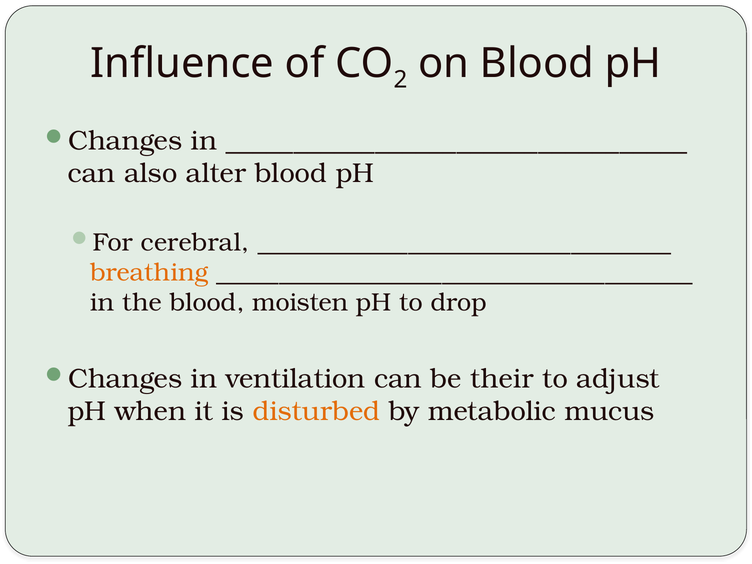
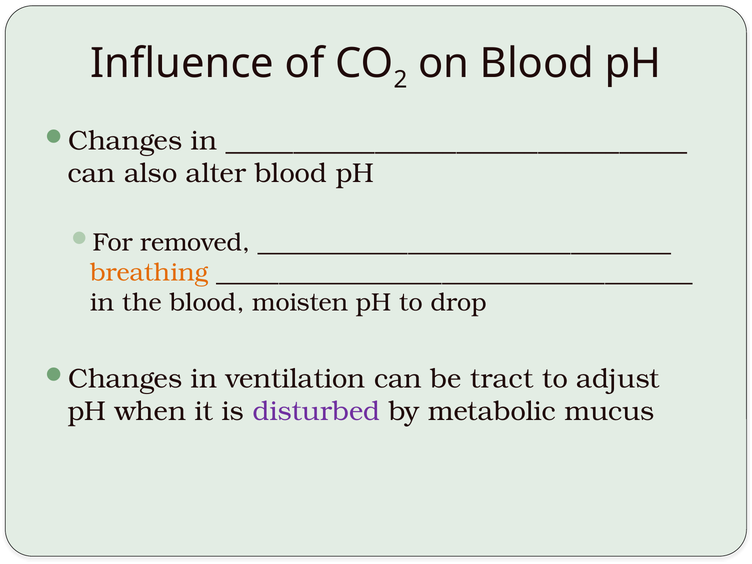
cerebral: cerebral -> removed (195, 243)
their: their -> tract (502, 379)
disturbed colour: orange -> purple (316, 411)
